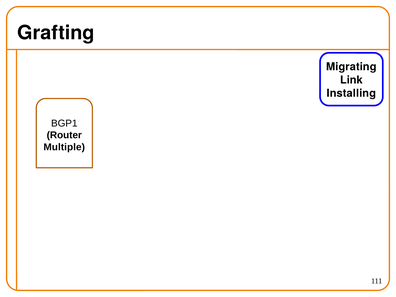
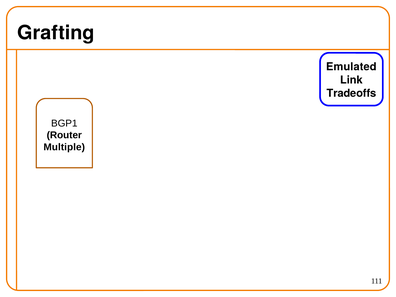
Migrating: Migrating -> Emulated (351, 67)
Installing: Installing -> Tradeoffs (351, 93)
